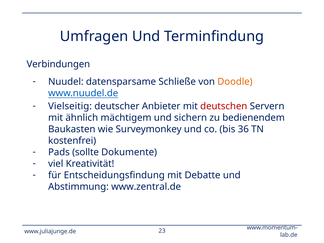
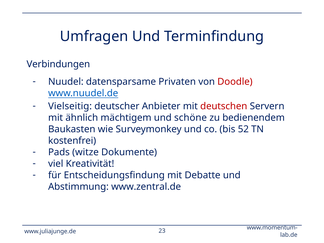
Schließe: Schließe -> Privaten (177, 82)
Doodle colour: orange -> red (235, 82)
sichern: sichern -> schöne (191, 118)
36: 36 -> 52 (243, 129)
sollte: sollte -> witze (85, 152)
